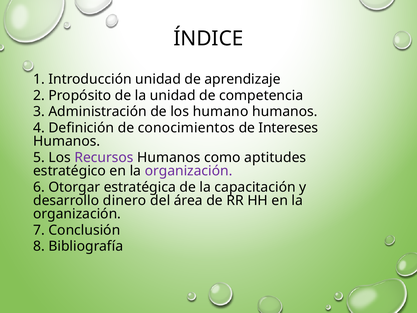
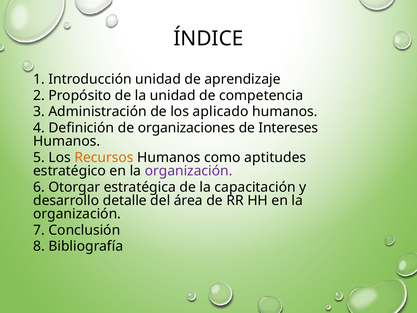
humano: humano -> aplicado (221, 112)
conocimientos: conocimientos -> organizaciones (187, 128)
Recursos colour: purple -> orange (104, 157)
dinero: dinero -> detalle (125, 200)
